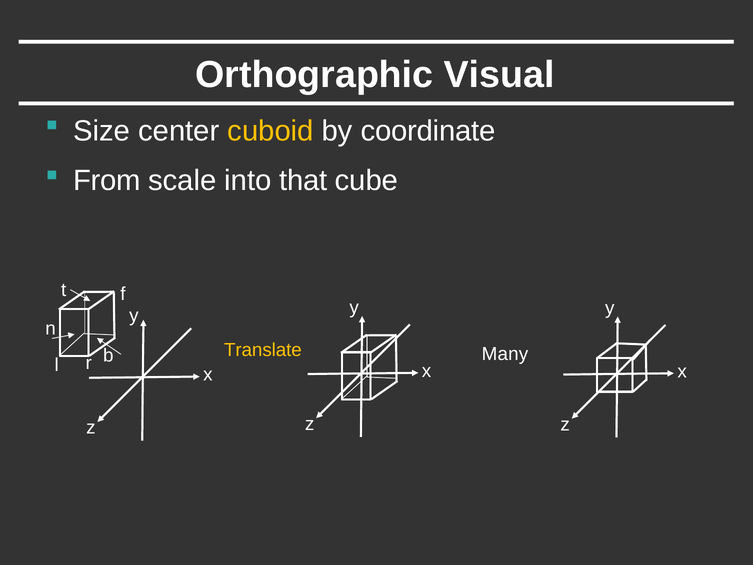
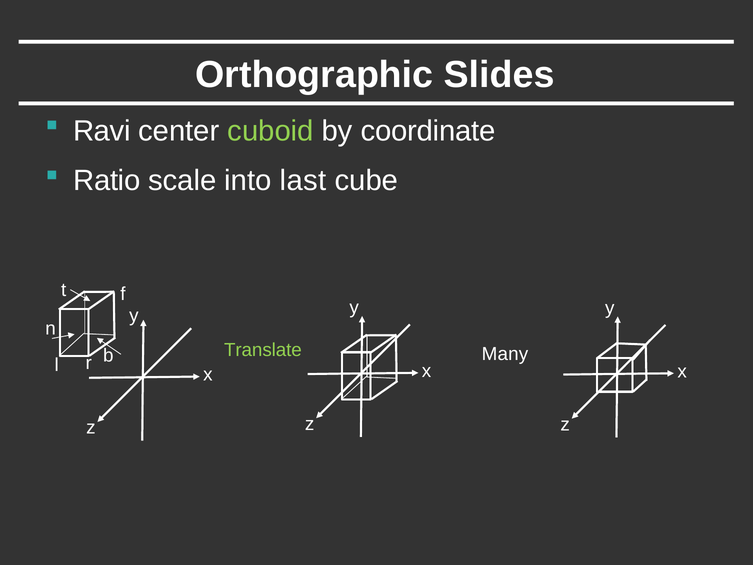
Visual: Visual -> Slides (499, 75)
Size: Size -> Ravi (102, 131)
cuboid colour: yellow -> light green (271, 131)
From: From -> Ratio (107, 181)
that: that -> last (303, 181)
Translate colour: yellow -> light green (263, 350)
